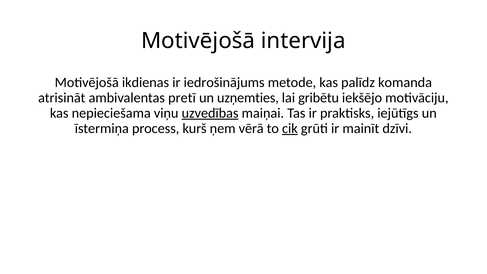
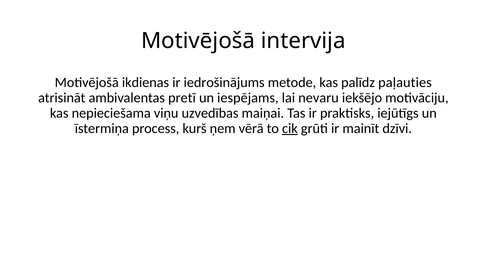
komanda: komanda -> paļauties (405, 82)
uzņemties: uzņemties -> iespējams (248, 98)
gribētu: gribētu -> nevaru (319, 98)
uzvedības underline: present -> none (210, 113)
